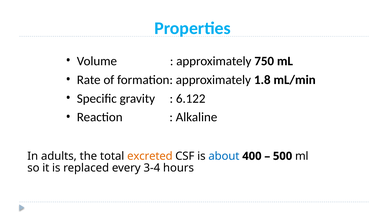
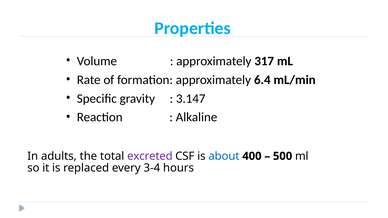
750: 750 -> 317 (264, 61)
1.8: 1.8 -> 6.4 (262, 80)
6.122: 6.122 -> 3.147 (191, 99)
excreted colour: orange -> purple (150, 156)
